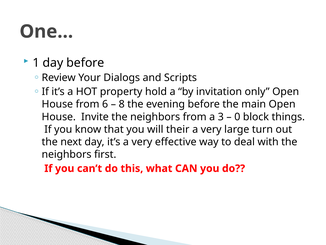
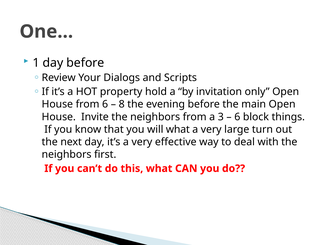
0: 0 -> 6 (237, 117)
will their: their -> what (178, 129)
